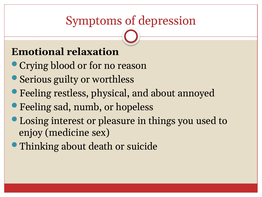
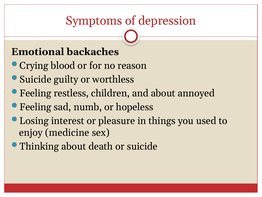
relaxation: relaxation -> backaches (93, 52)
Serious: Serious -> Suicide (35, 79)
physical: physical -> children (110, 93)
